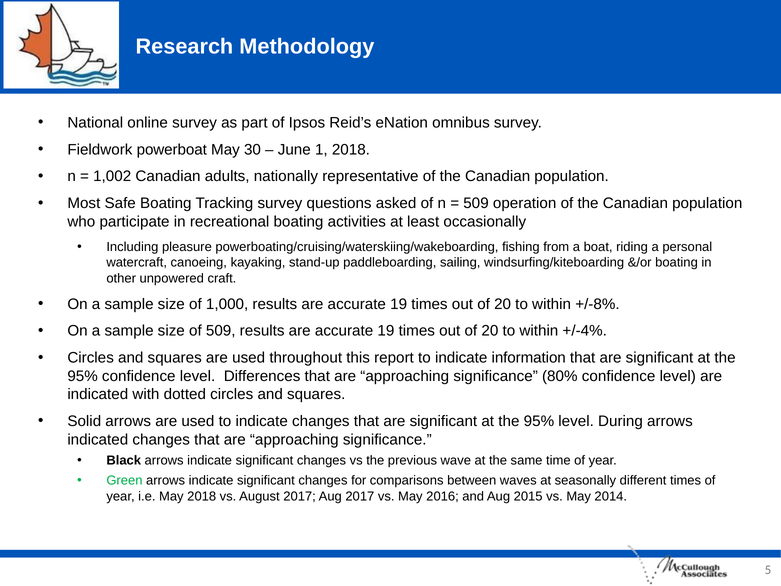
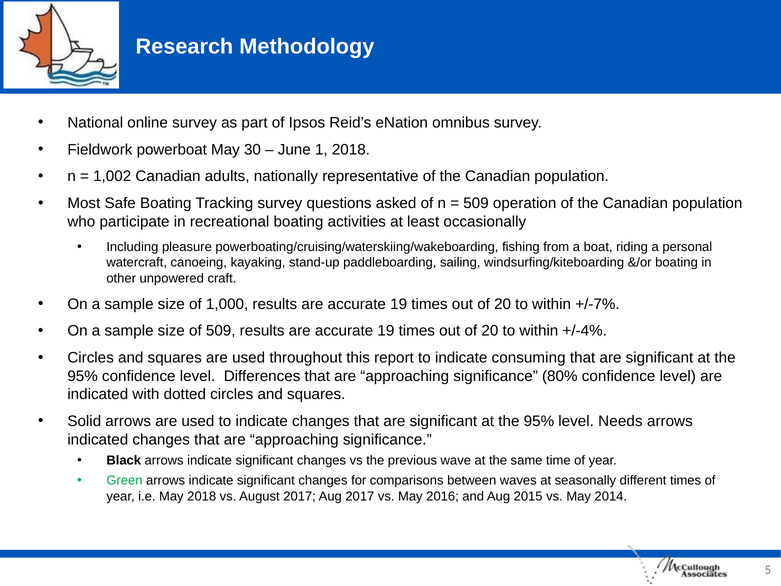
+/-8%: +/-8% -> +/-7% (597, 304)
information: information -> consuming (529, 358)
During: During -> Needs (620, 421)
